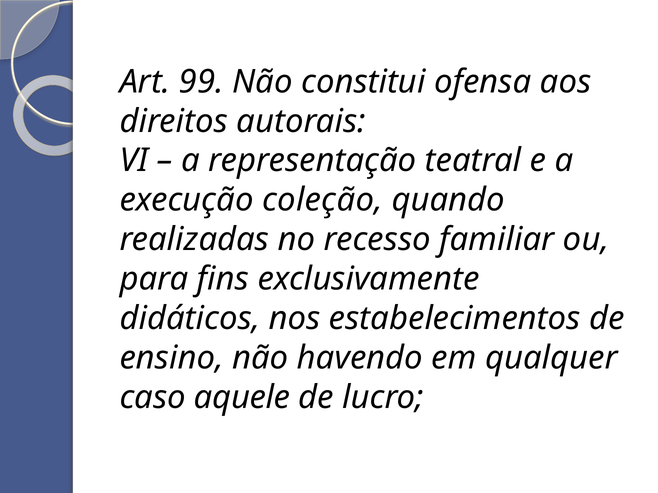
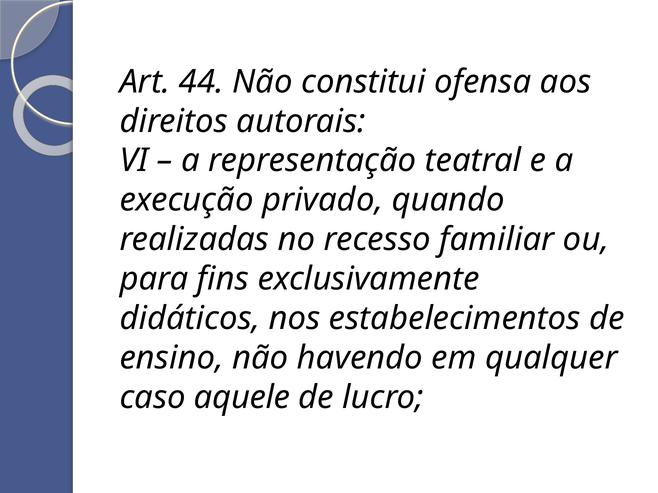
99: 99 -> 44 (201, 82)
coleção: coleção -> privado (323, 200)
